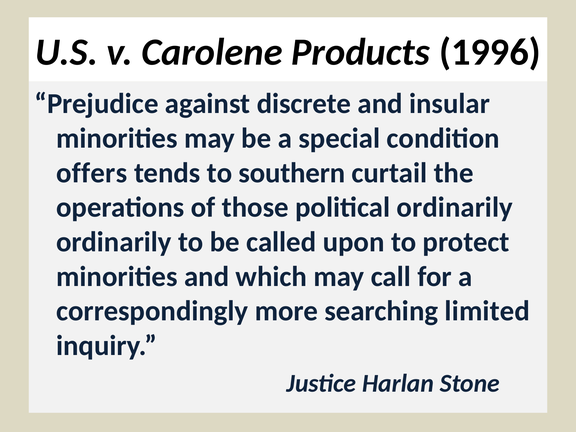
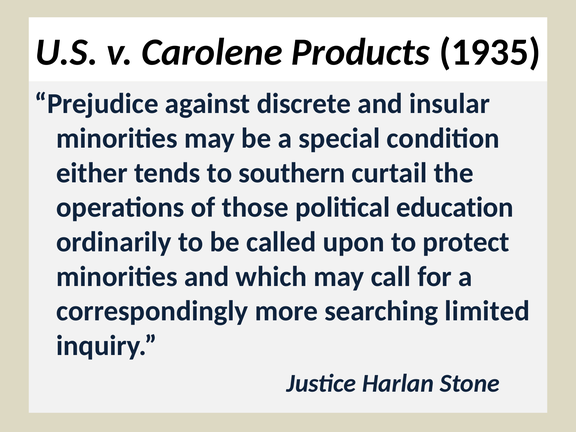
1996: 1996 -> 1935 (490, 52)
offers: offers -> either (92, 173)
political ordinarily: ordinarily -> education (455, 207)
